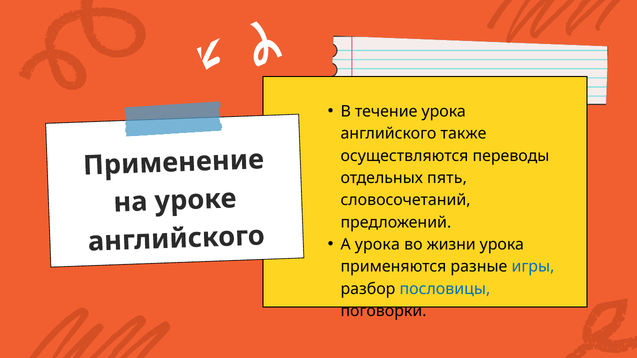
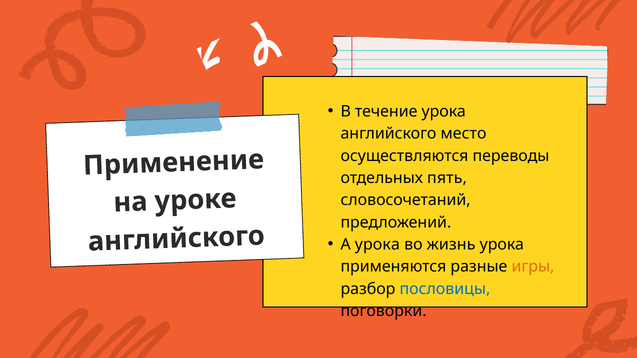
также: также -> место (464, 134)
жизни: жизни -> жизнь (451, 245)
игры colour: blue -> orange (533, 267)
